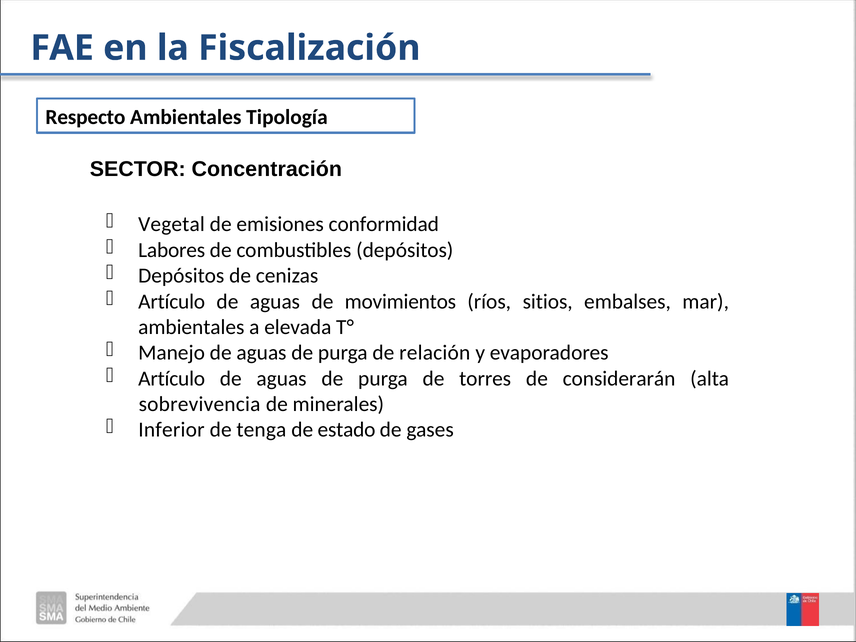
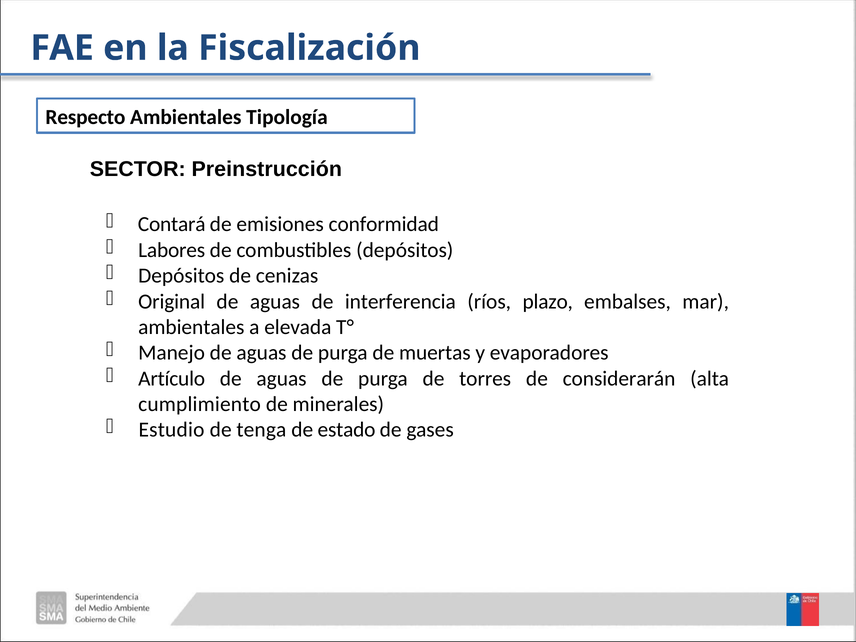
Concentración: Concentración -> Preinstrucción (267, 169)
Vegetal: Vegetal -> Contará (172, 224)
Artículo: Artículo -> Original (172, 301)
movimientos: movimientos -> interferencia (400, 301)
sitios: sitios -> plazo (548, 301)
relación: relación -> muertas (435, 353)
sobrevivencia: sobrevivencia -> cumplimiento (200, 404)
Inferior: Inferior -> Estudio (171, 430)
